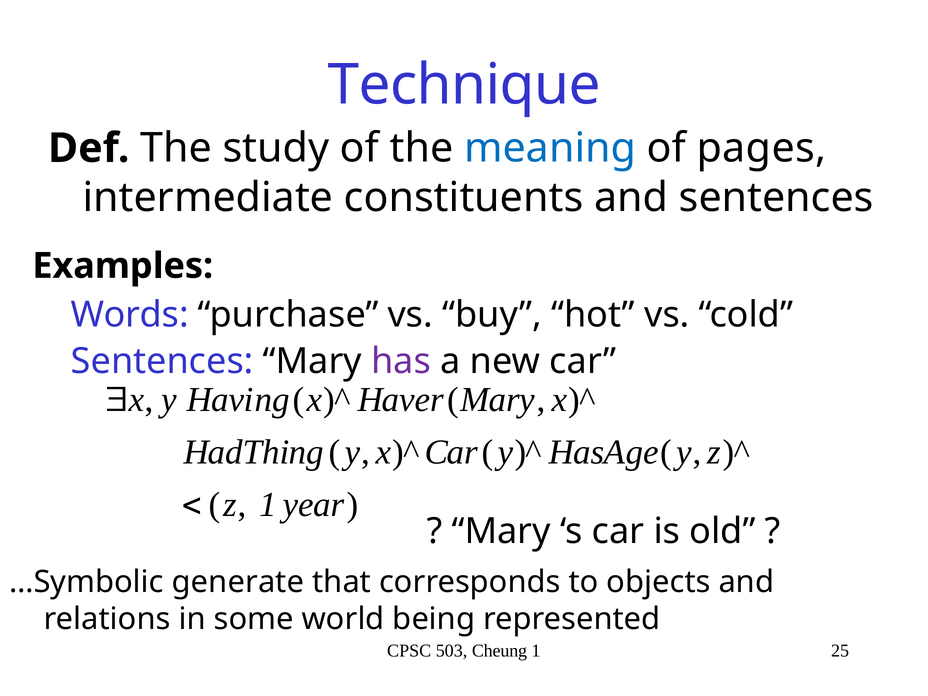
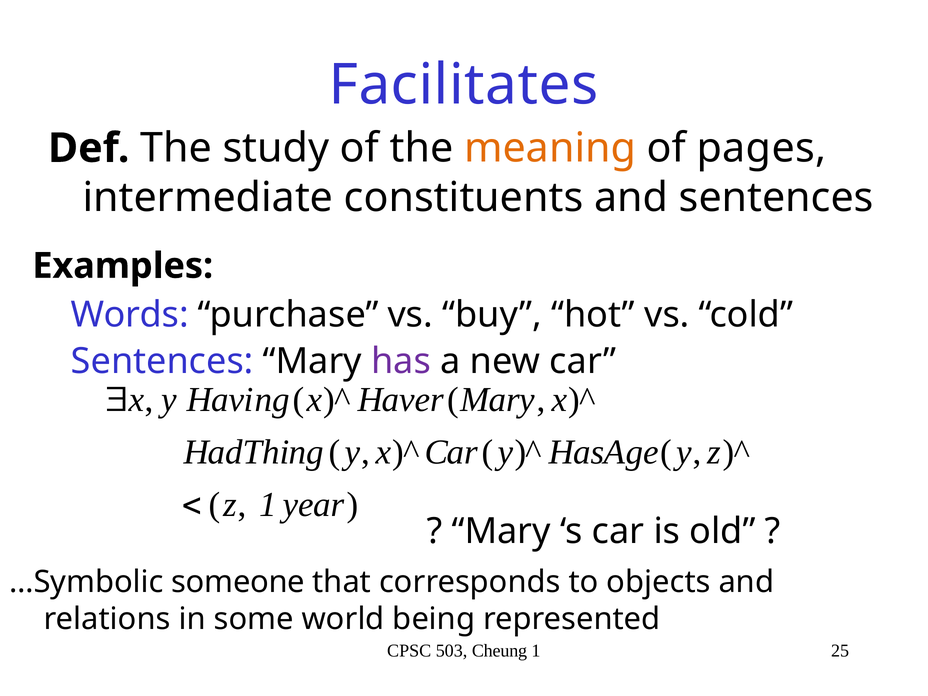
Technique: Technique -> Facilitates (464, 85)
meaning colour: blue -> orange (550, 148)
generate: generate -> someone (238, 582)
